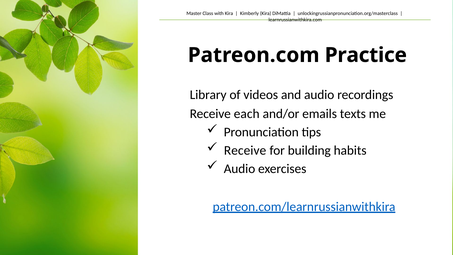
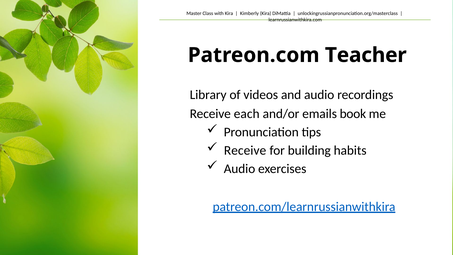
Practice: Practice -> Teacher (366, 55)
texts: texts -> book (353, 114)
